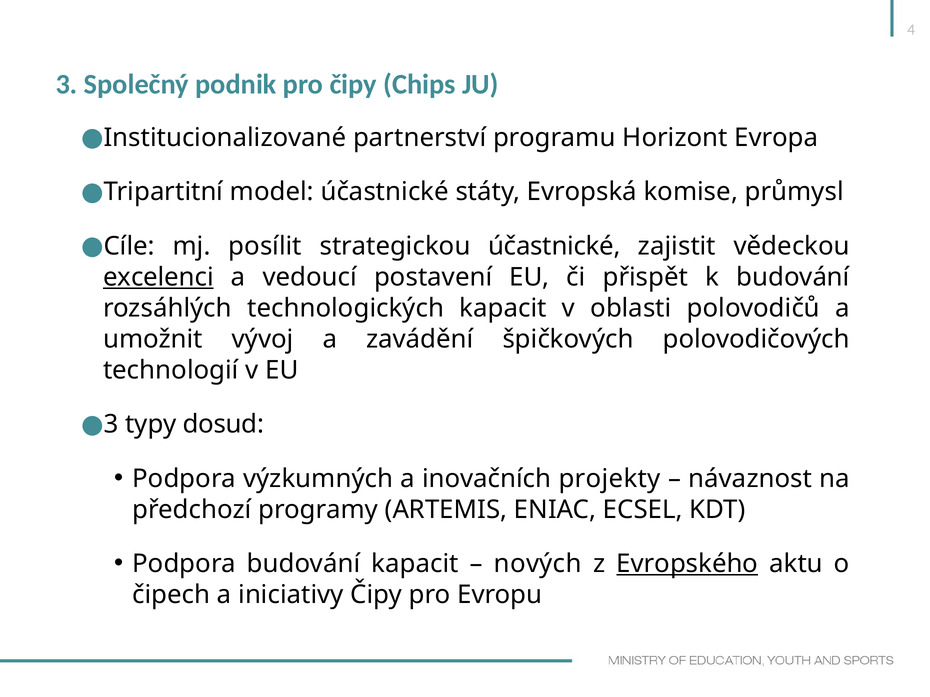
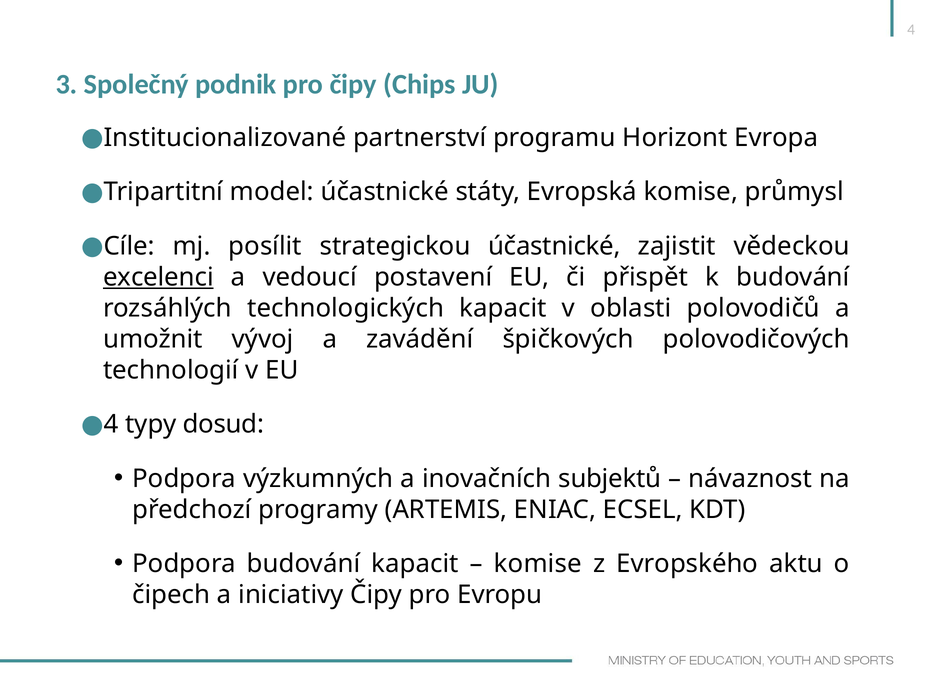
3: 3 -> 4 (111, 425)
projekty: projekty -> subjektů (610, 479)
nových: nových -> komise (538, 564)
Evropského underline: present -> none (687, 564)
